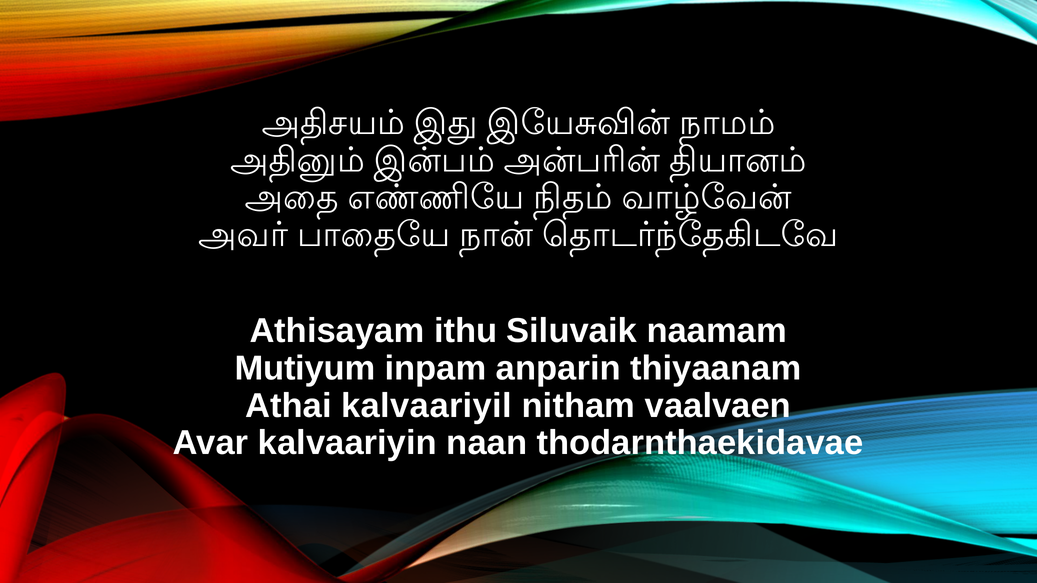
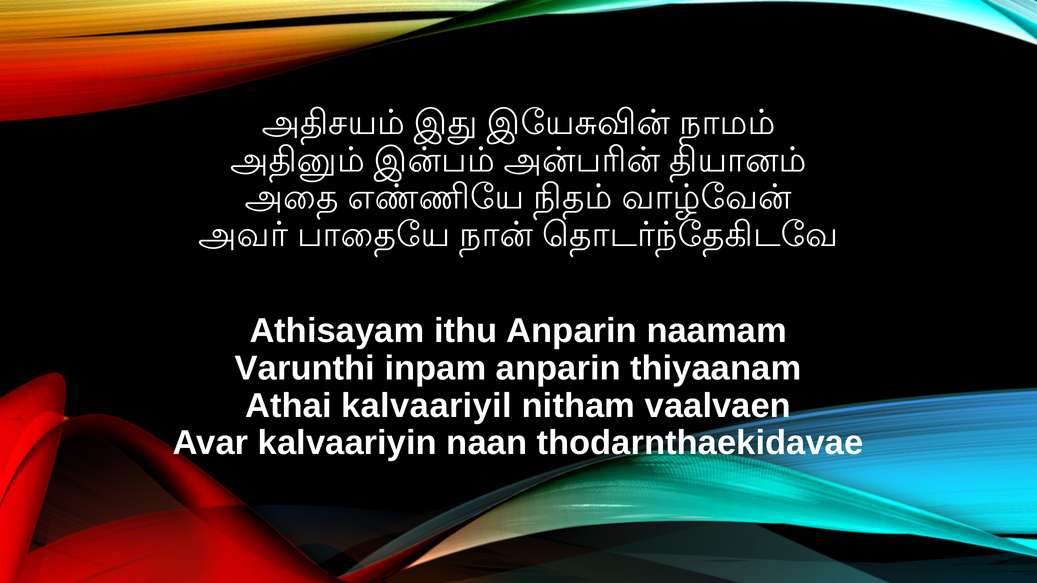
ithu Siluvaik: Siluvaik -> Anparin (572, 331)
Mutiyum: Mutiyum -> Varunthi (305, 369)
